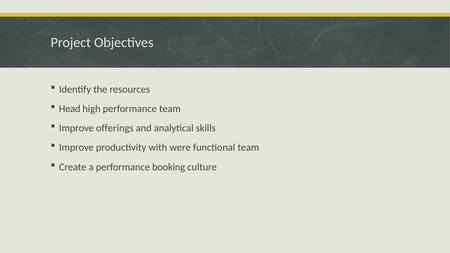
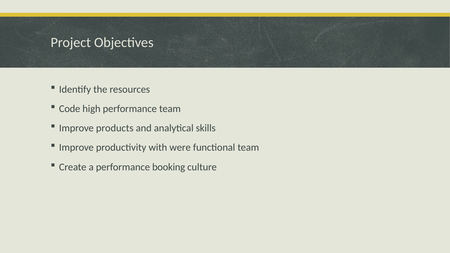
Head: Head -> Code (70, 109)
offerings: offerings -> products (115, 128)
